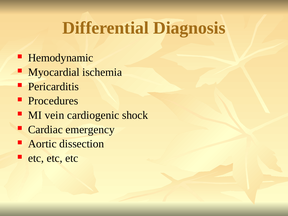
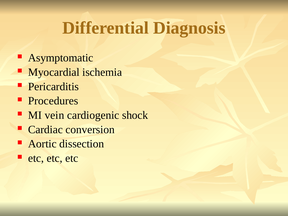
Hemodynamic: Hemodynamic -> Asymptomatic (61, 58)
emergency: emergency -> conversion (90, 130)
